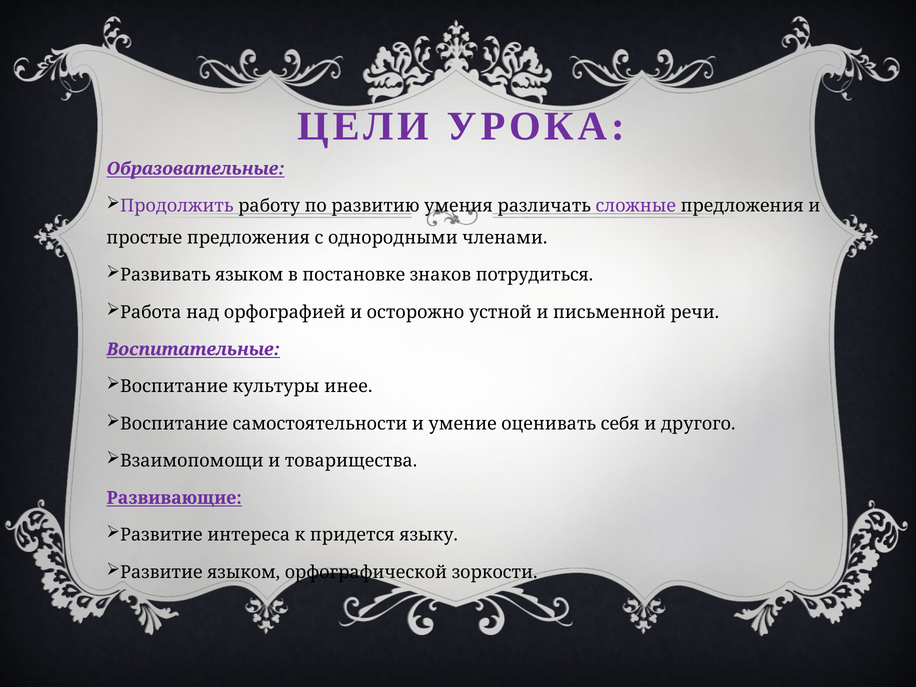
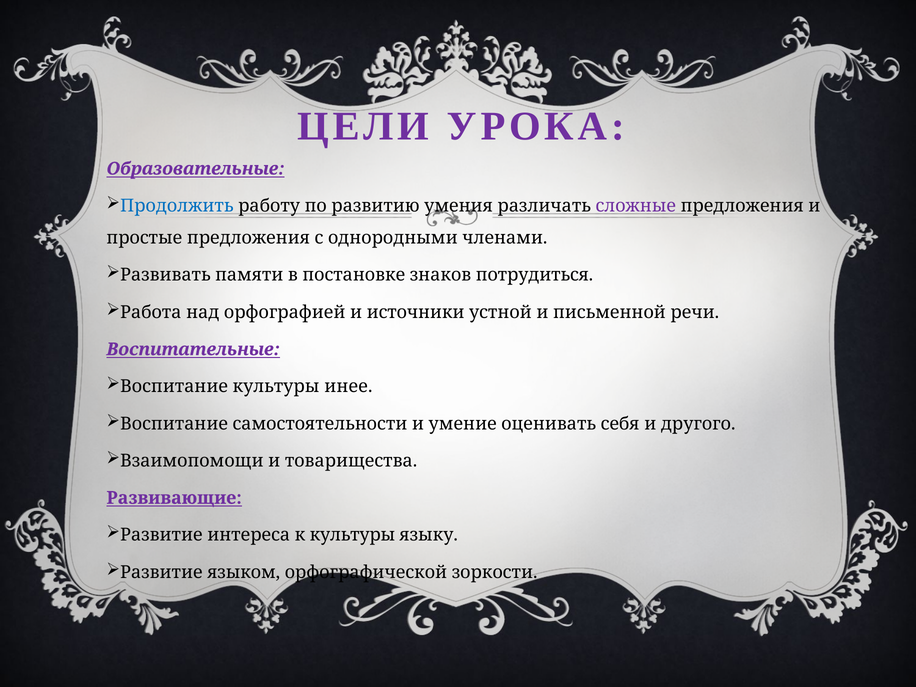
Продолжить colour: purple -> blue (177, 206)
Развивать языком: языком -> памяти (249, 275)
осторожно: осторожно -> источники (416, 312)
к придется: придется -> культуры (352, 535)
